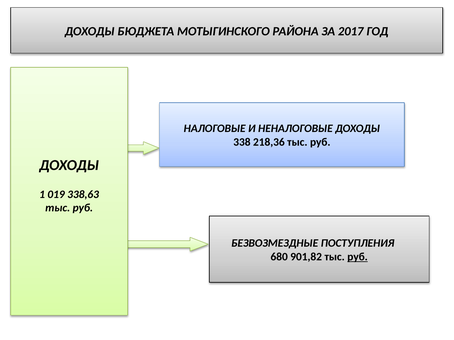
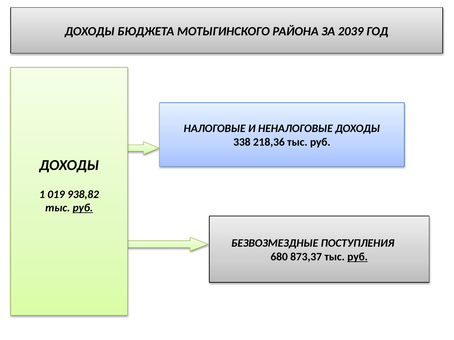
2017: 2017 -> 2039 (351, 31)
338,63: 338,63 -> 938,82 (83, 195)
руб underline: none -> present (83, 208)
901,82: 901,82 -> 873,37 (306, 257)
